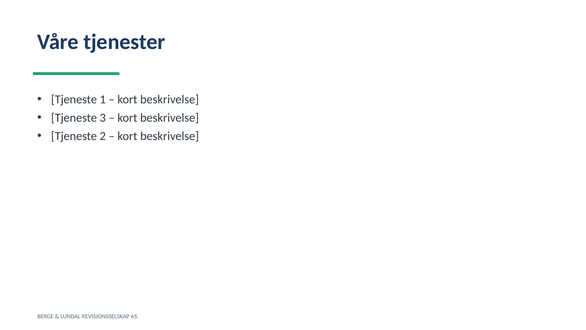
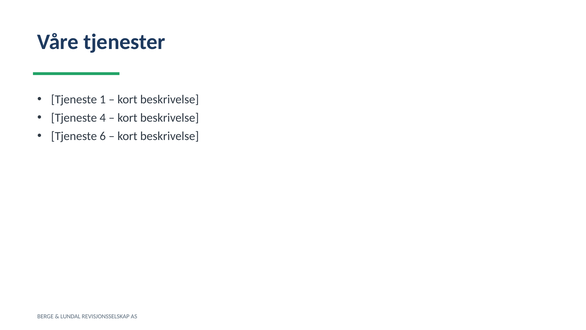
3: 3 -> 4 (103, 118)
2: 2 -> 6 (103, 136)
